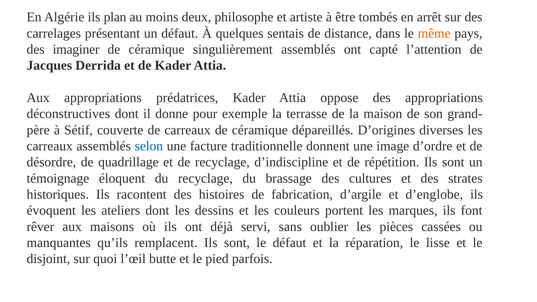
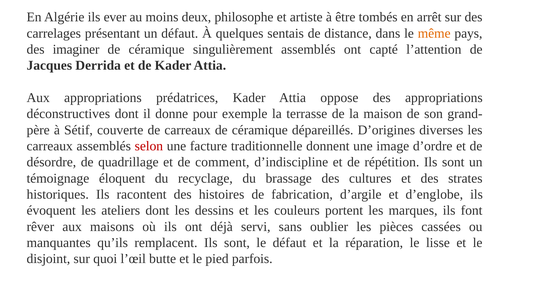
plan: plan -> ever (115, 17)
selon colour: blue -> red (149, 146)
de recyclage: recyclage -> comment (222, 162)
